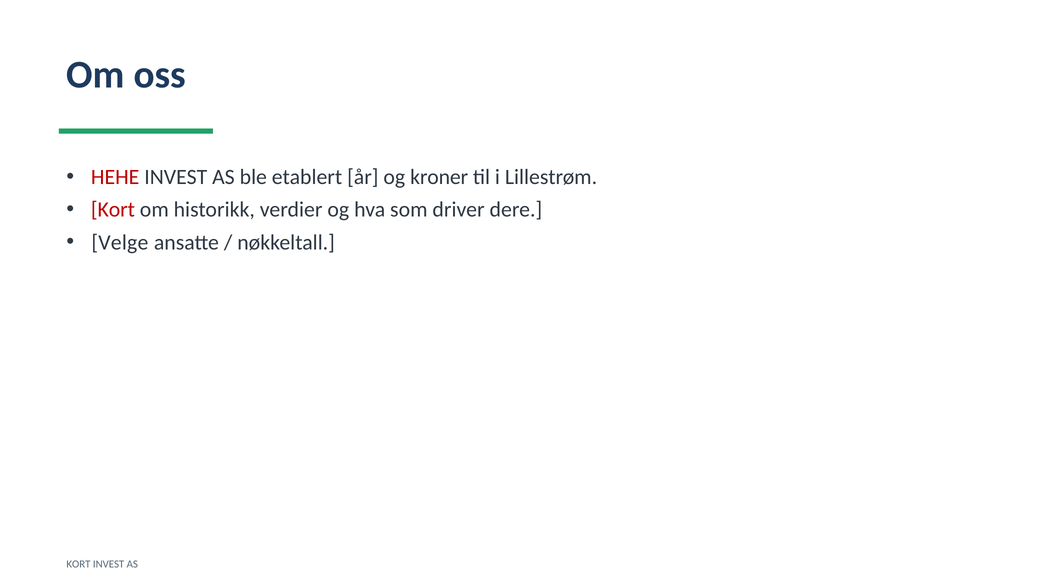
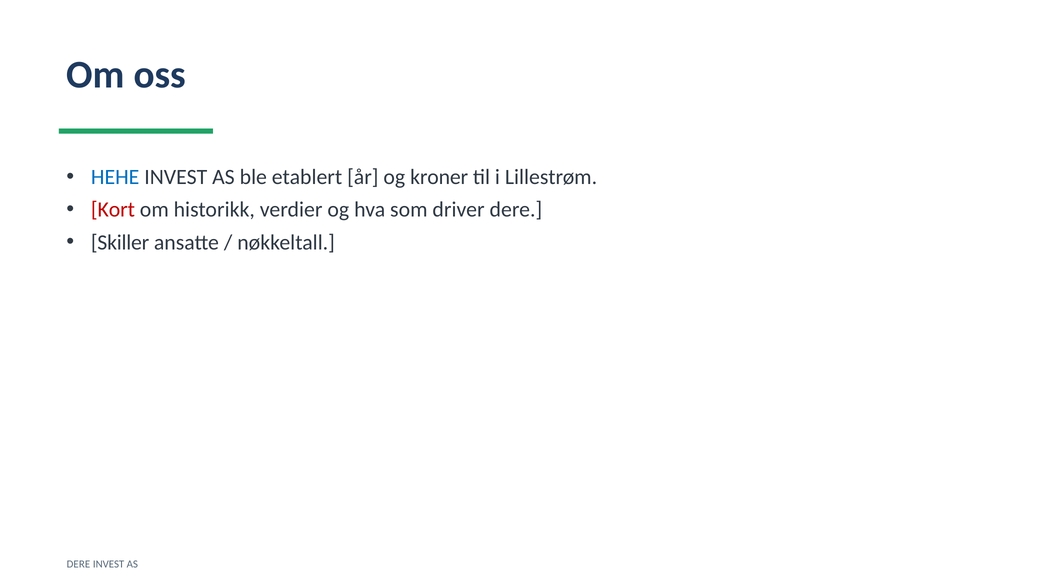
HEHE colour: red -> blue (115, 177)
Velge: Velge -> Skiller (120, 242)
KORT: KORT -> DERE (78, 564)
